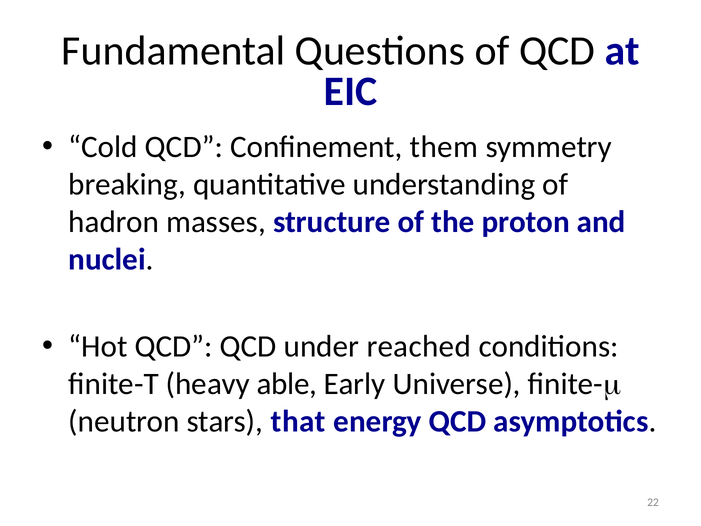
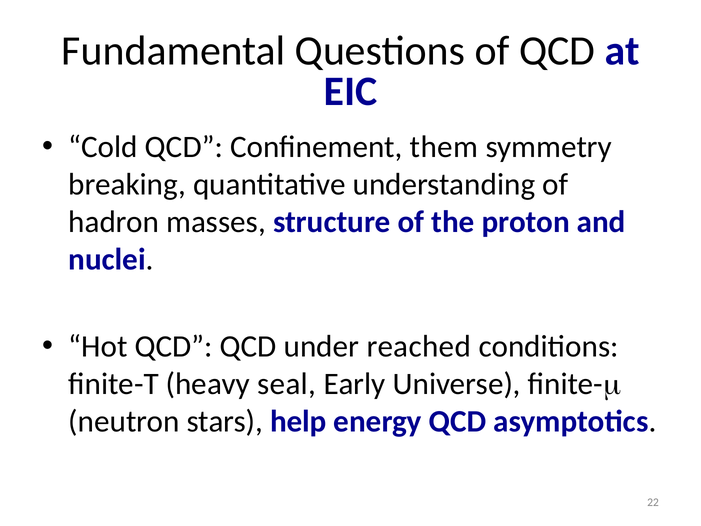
able: able -> seal (287, 384)
that: that -> help (299, 421)
